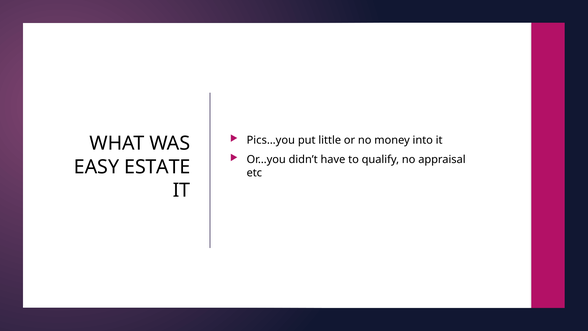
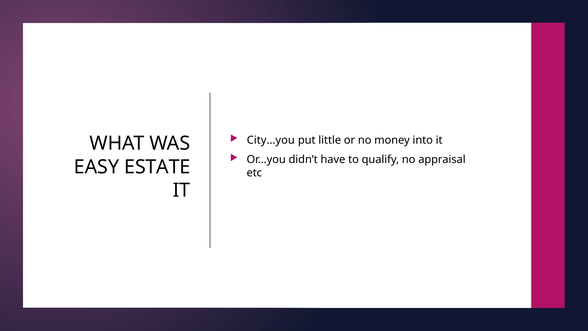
Pics…you: Pics…you -> City…you (271, 140)
